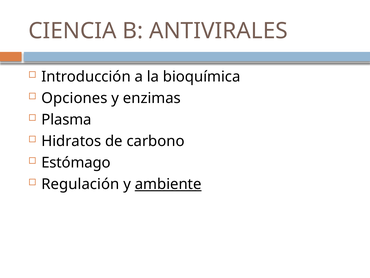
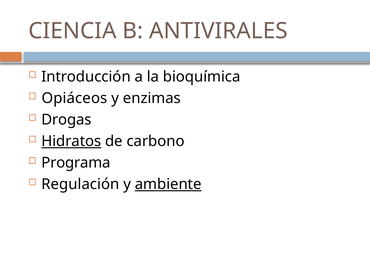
Opciones: Opciones -> Opiáceos (74, 98)
Plasma: Plasma -> Drogas (66, 120)
Hidratos underline: none -> present (71, 141)
Estómago: Estómago -> Programa (76, 163)
